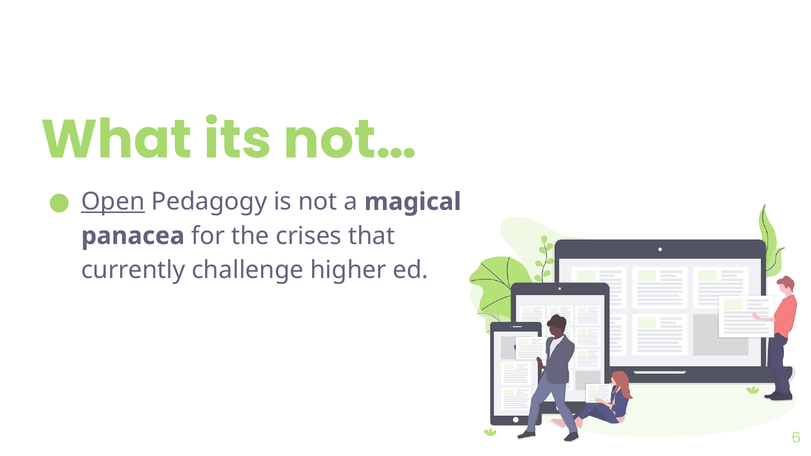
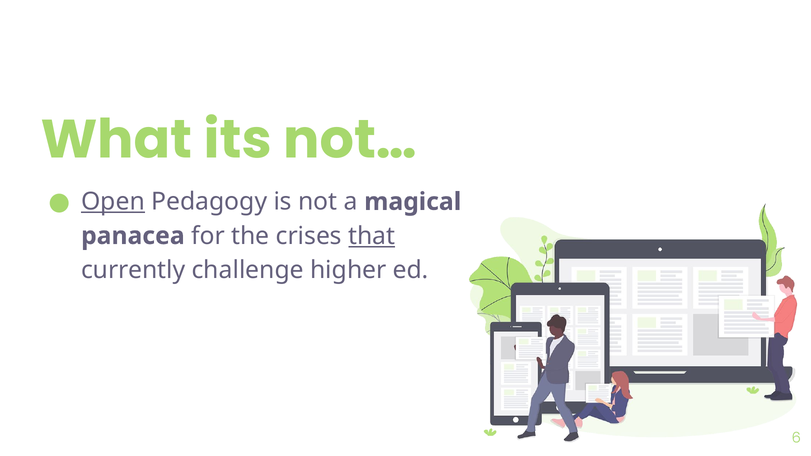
that underline: none -> present (372, 236)
